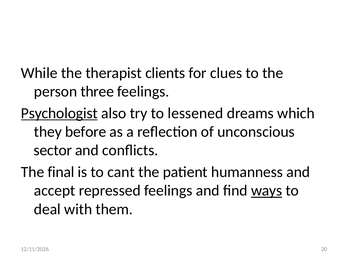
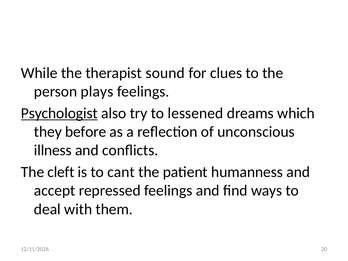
clients: clients -> sound (165, 73)
three: three -> plays (97, 92)
sector: sector -> illness (53, 150)
final: final -> cleft (61, 172)
ways underline: present -> none (267, 191)
